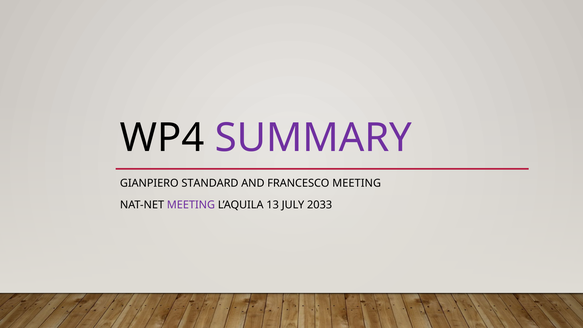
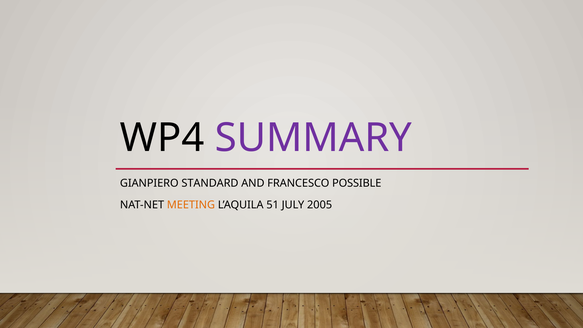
FRANCESCO MEETING: MEETING -> POSSIBLE (357, 183)
MEETING colour: purple -> orange (191, 205)
13: 13 -> 51 (273, 205)
2033: 2033 -> 2005 (320, 205)
